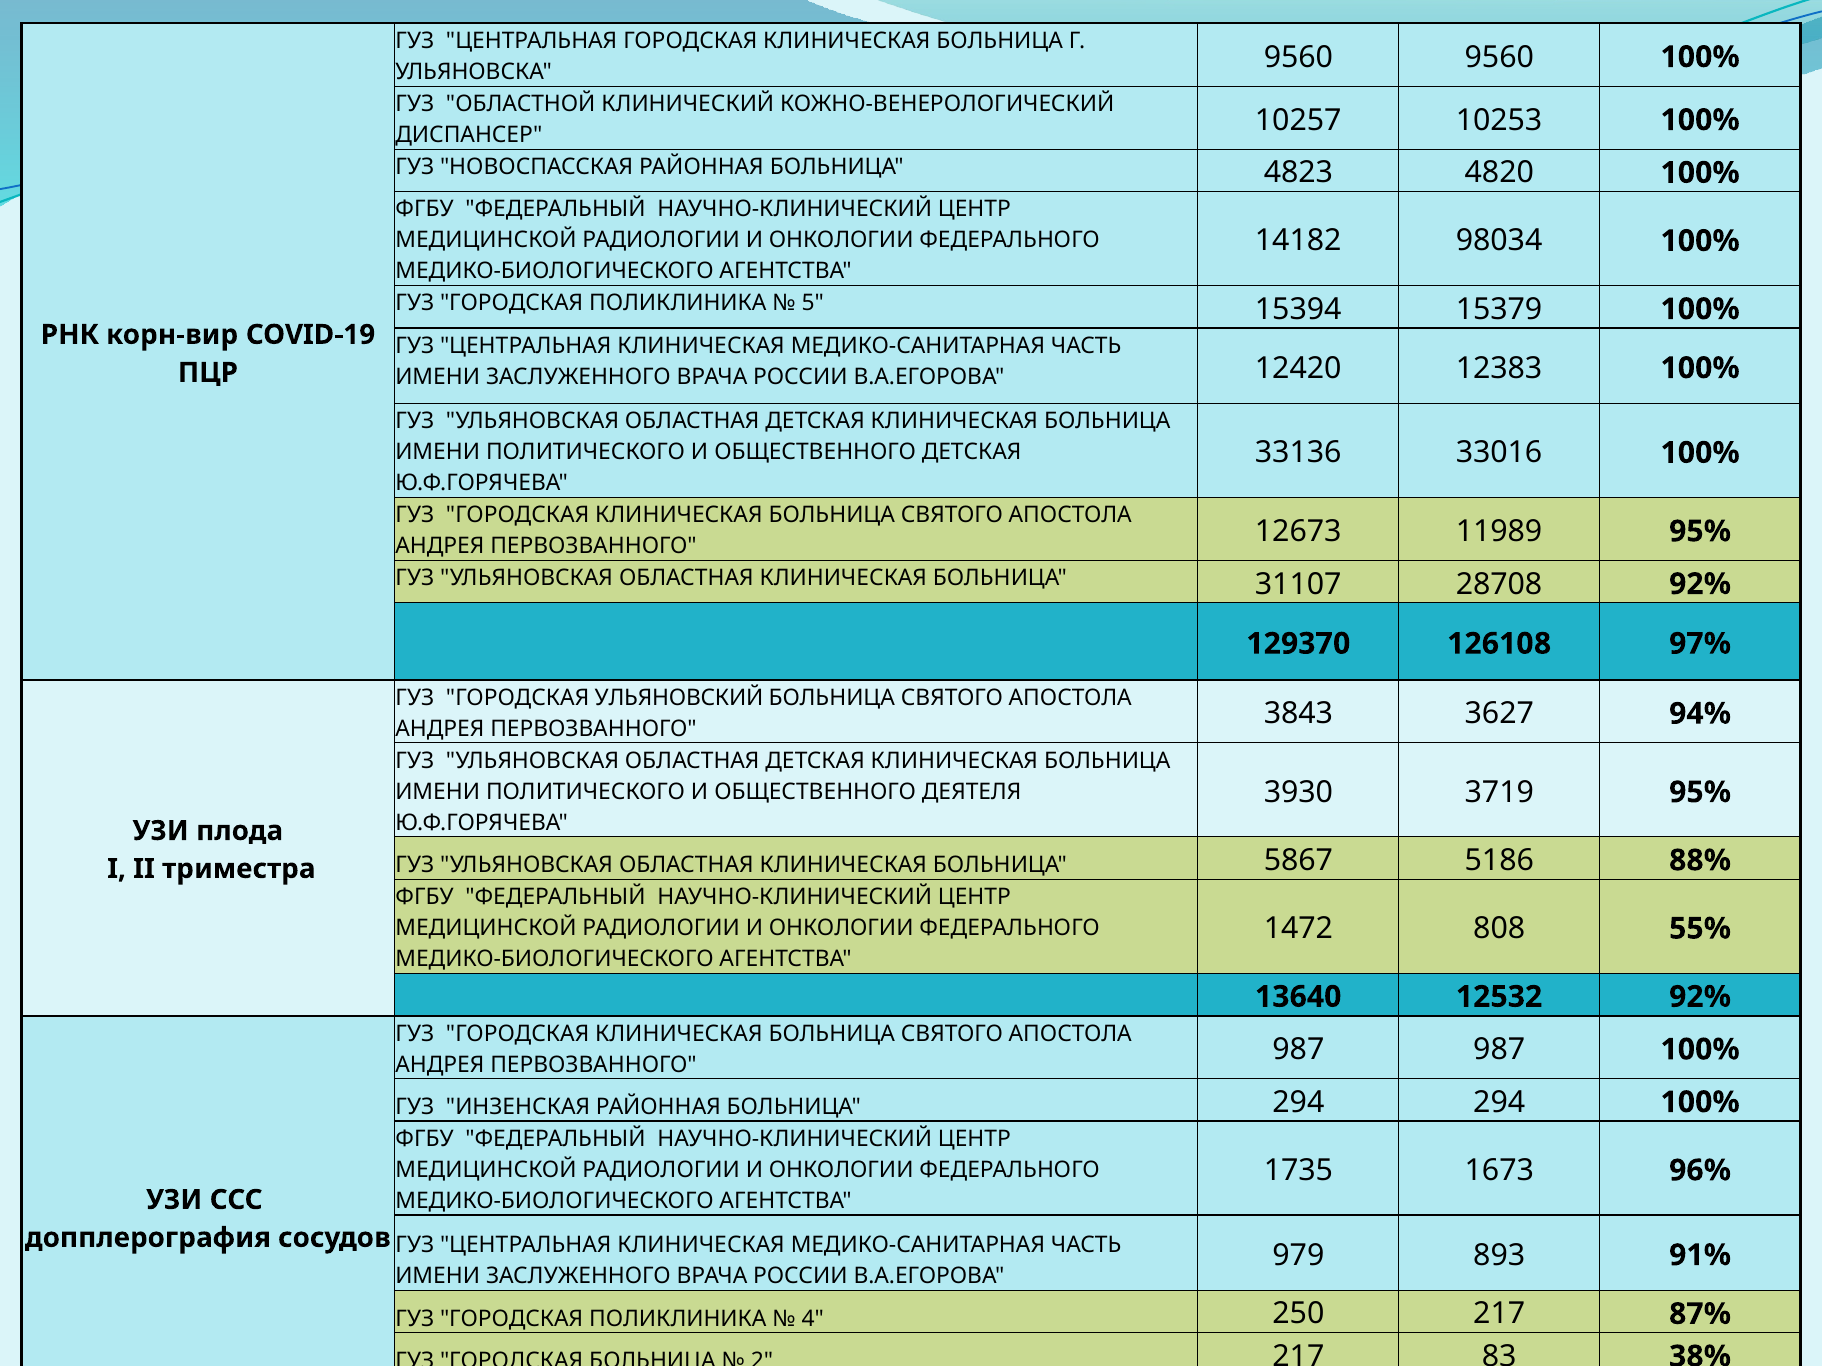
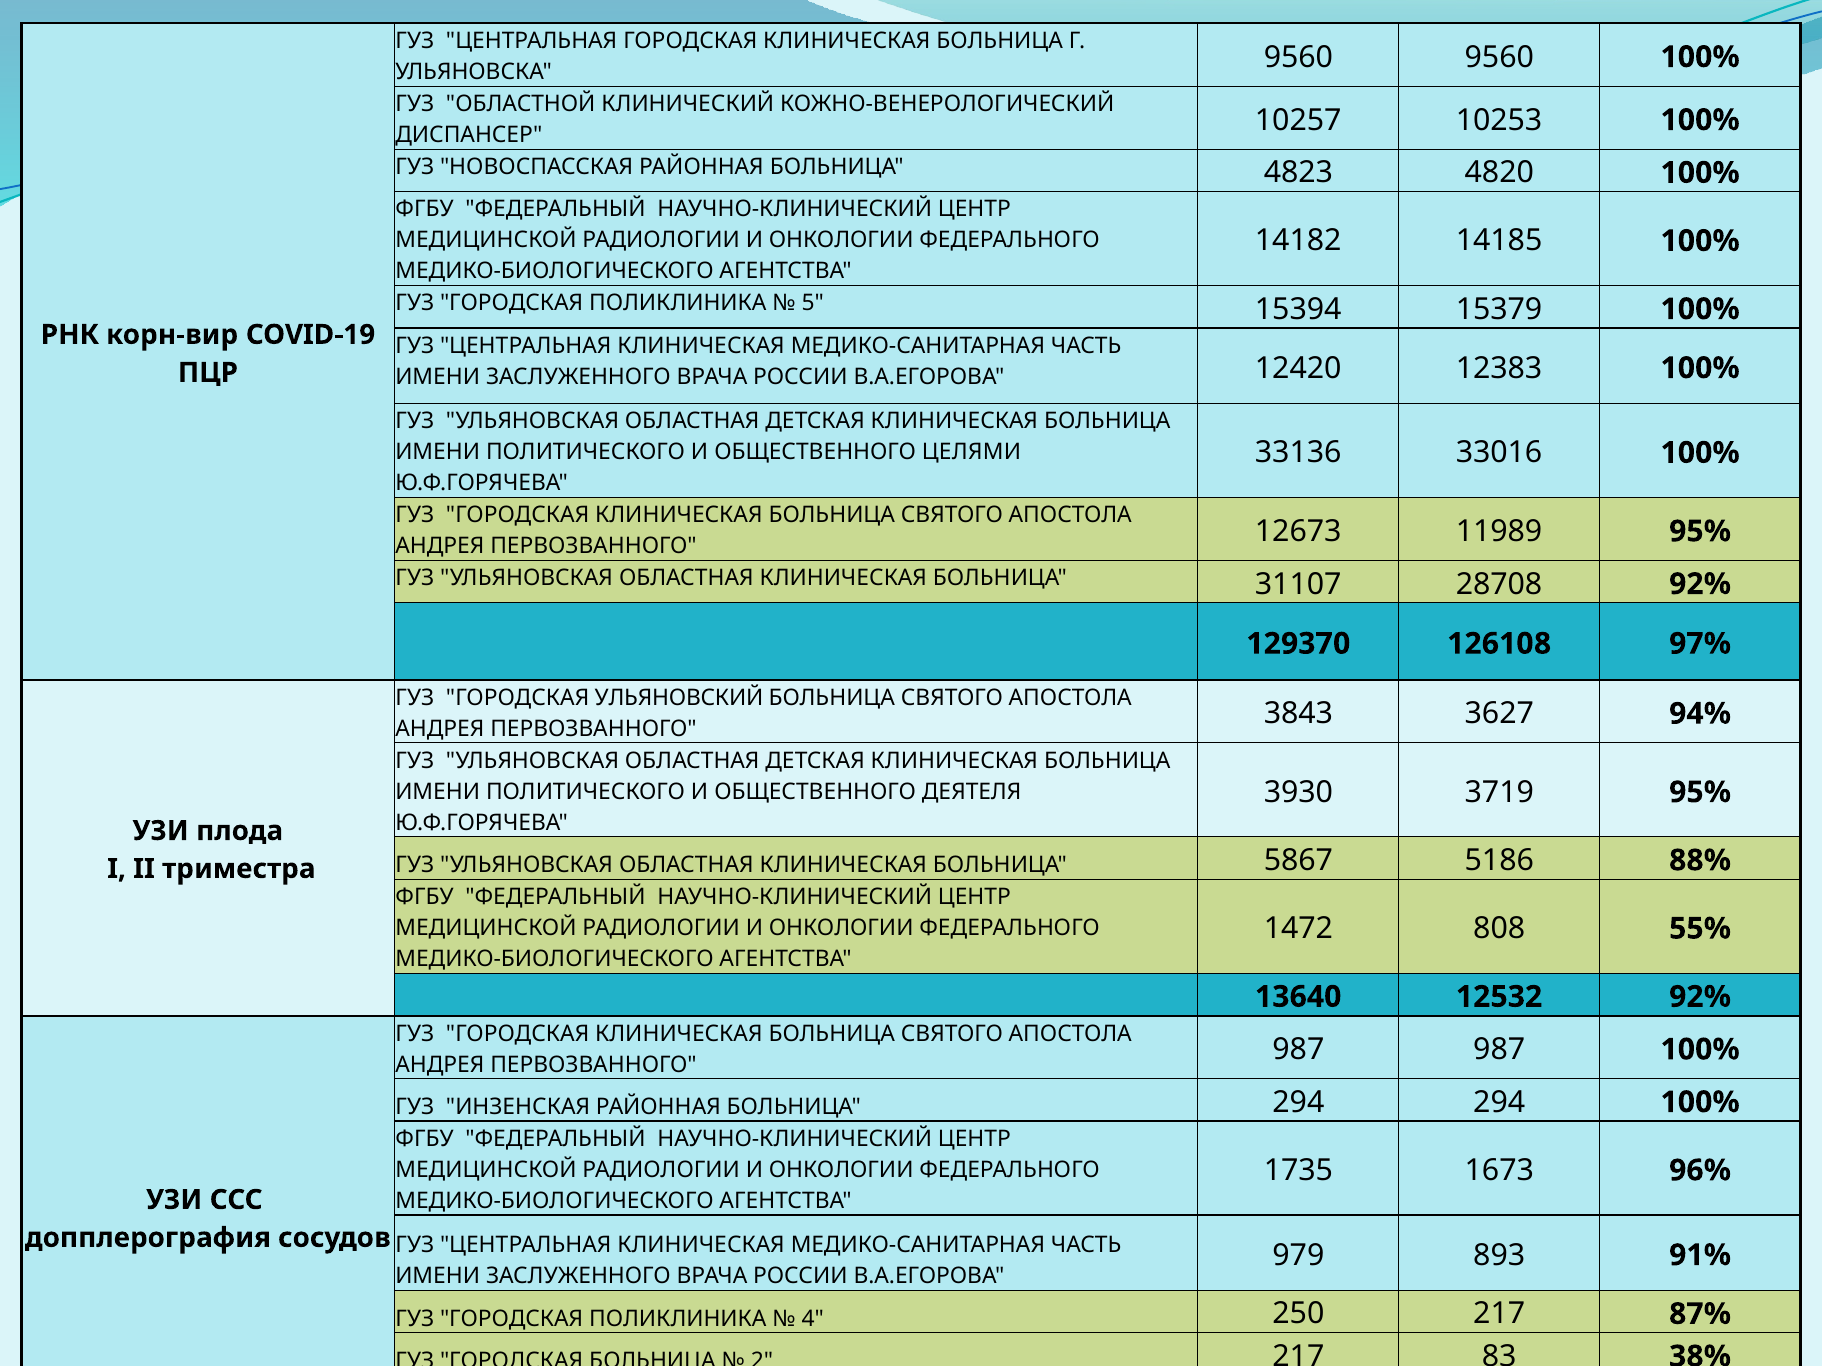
98034: 98034 -> 14185 (1499, 241)
ОБЩЕСТВЕННОГО ДЕТСКАЯ: ДЕТСКАЯ -> ЦЕЛЯМИ (971, 452)
